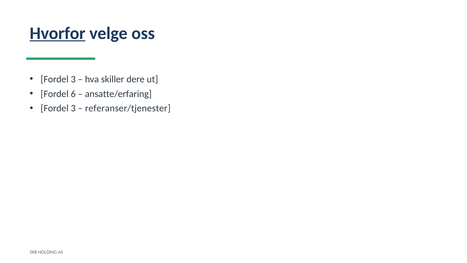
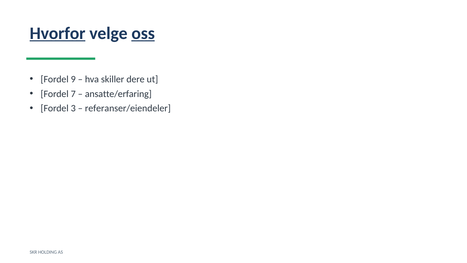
oss underline: none -> present (143, 33)
3: 3 -> 9 (73, 79)
6: 6 -> 7 (73, 94)
referanser/tjenester: referanser/tjenester -> referanser/eiendeler (128, 108)
